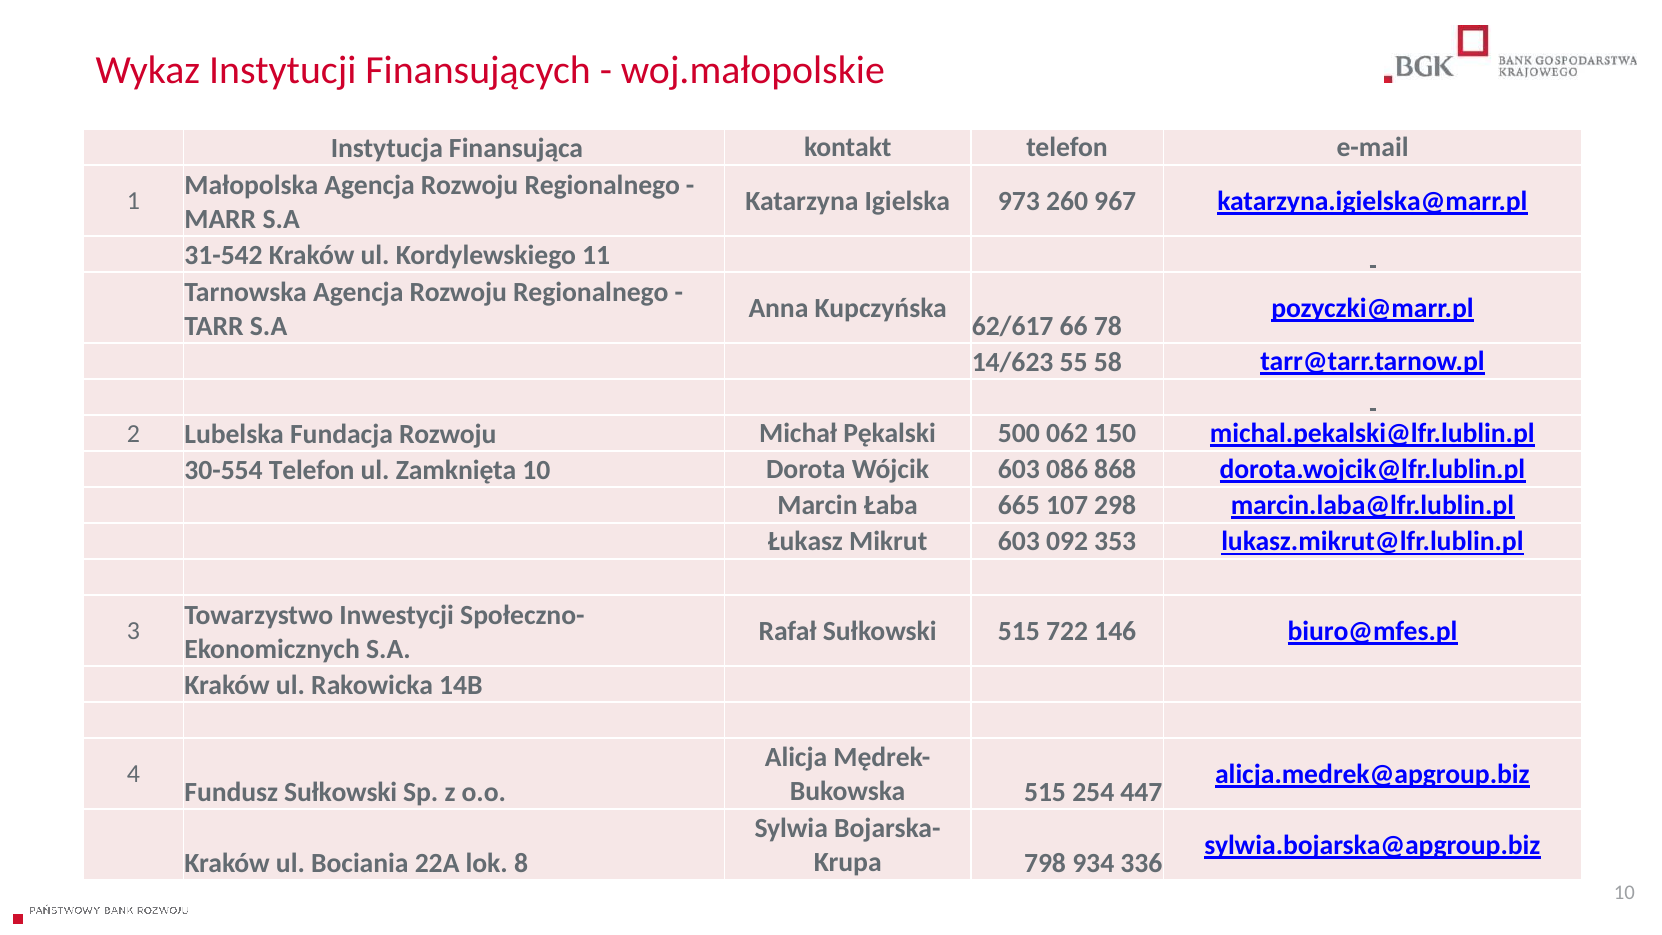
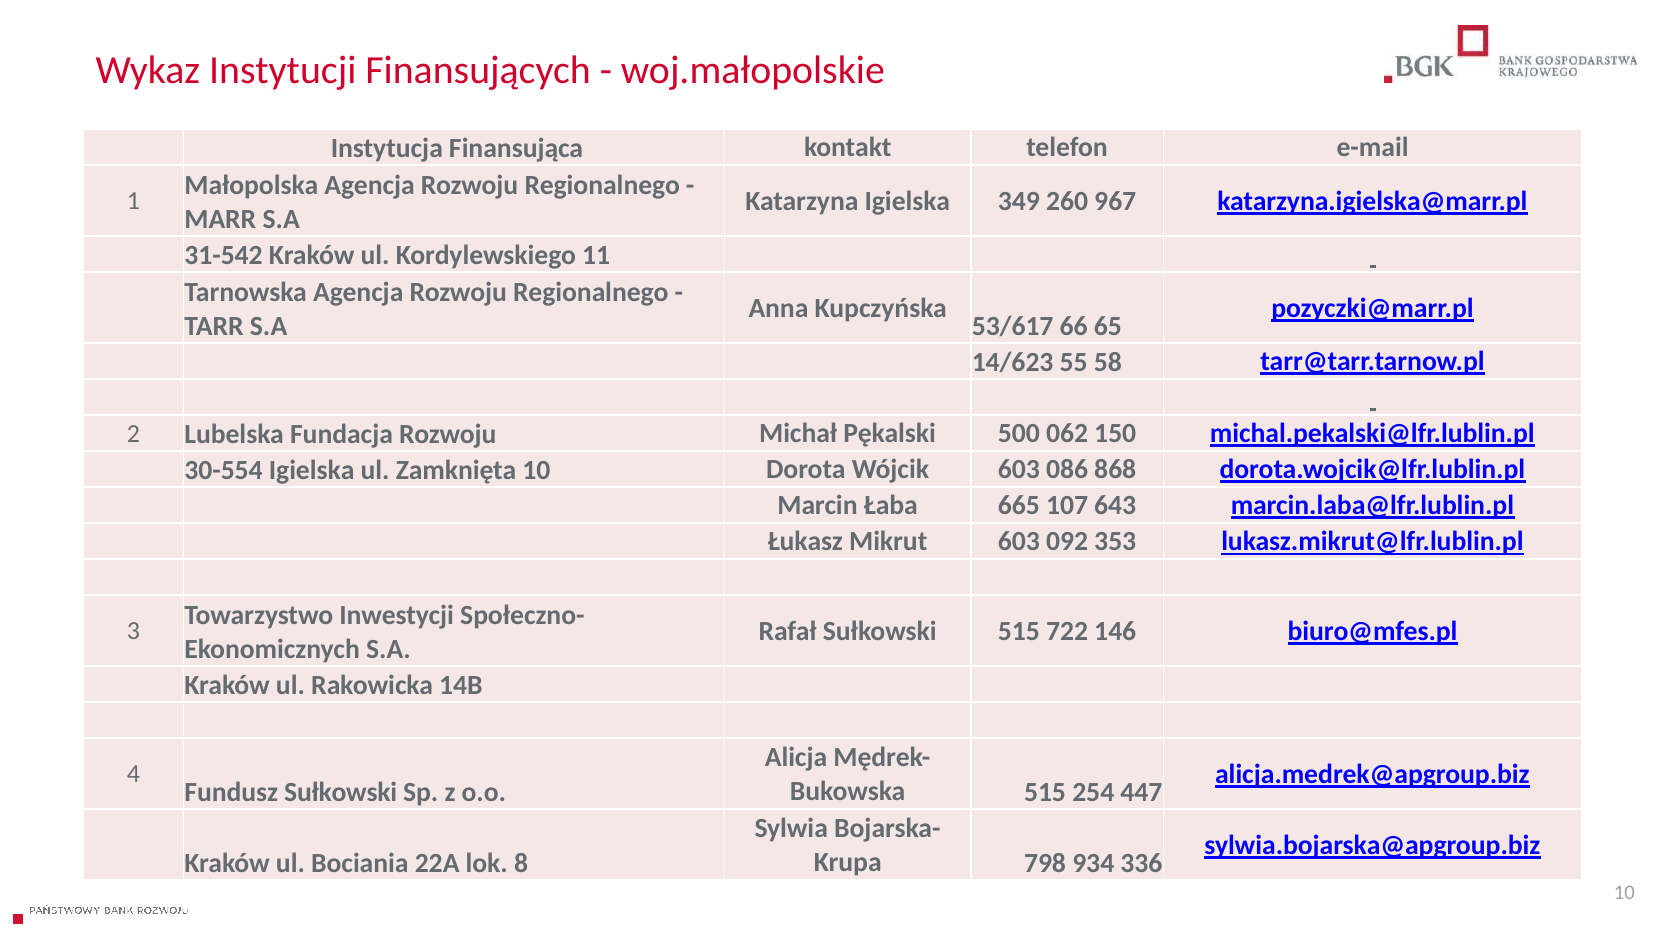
973: 973 -> 349 (1019, 201)
62/617: 62/617 -> 53/617 (1013, 326)
78: 78 -> 65 (1108, 326)
30-554 Telefon: Telefon -> Igielska (312, 470)
298: 298 -> 643 (1115, 506)
